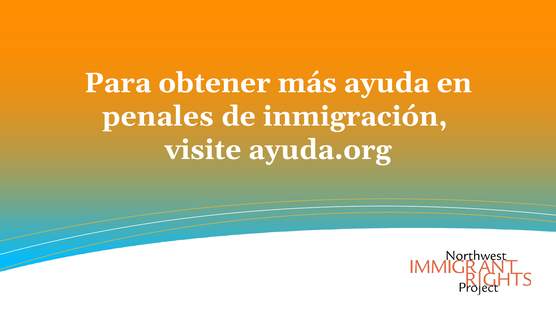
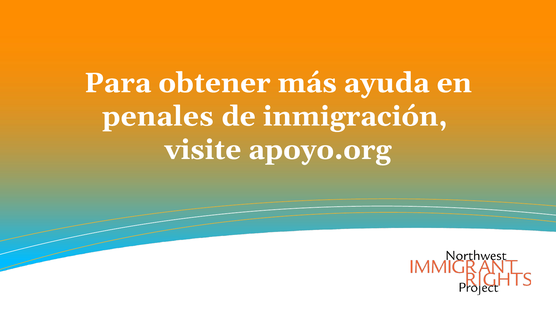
ayuda.org: ayuda.org -> apoyo.org (320, 150)
